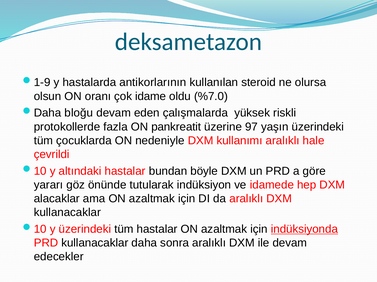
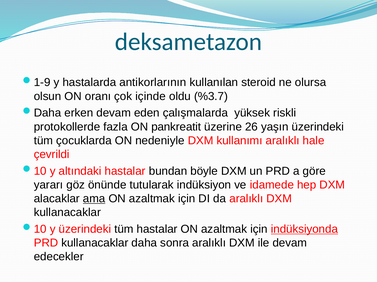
idame: idame -> içinde (151, 96)
%7.0: %7.0 -> %3.7 (211, 96)
bloğu: bloğu -> erken (79, 113)
97: 97 -> 26 (251, 127)
ama underline: none -> present (94, 199)
